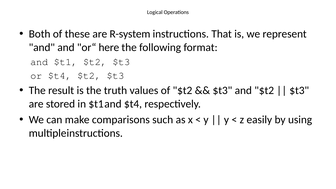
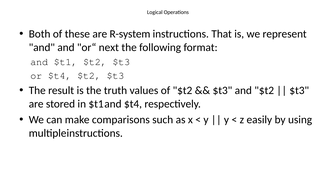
here: here -> next (109, 47)
